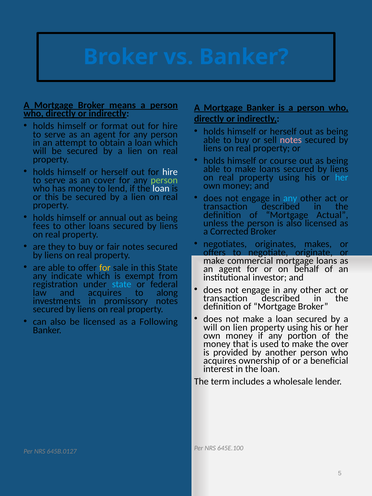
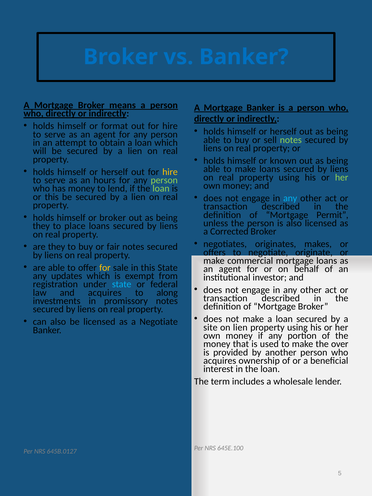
notes colour: pink -> light green (291, 140)
course: course -> known (283, 161)
hire colour: white -> yellow (170, 172)
her colour: light blue -> light green (342, 177)
cover: cover -> hours (105, 180)
loan colour: white -> light green (161, 188)
Actual: Actual -> Permit (332, 215)
or annual: annual -> broker (113, 218)
fees: fees -> they (41, 226)
to other: other -> place (75, 226)
indicate: indicate -> updates (67, 276)
a Following: Following -> Negotiate (159, 322)
will: will -> site (210, 327)
